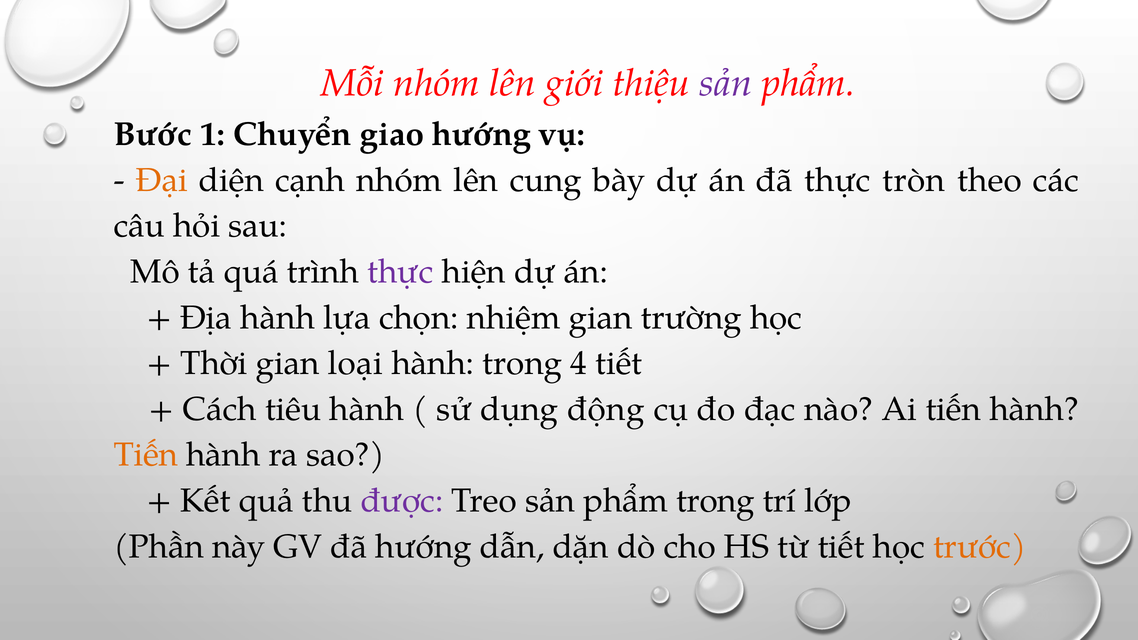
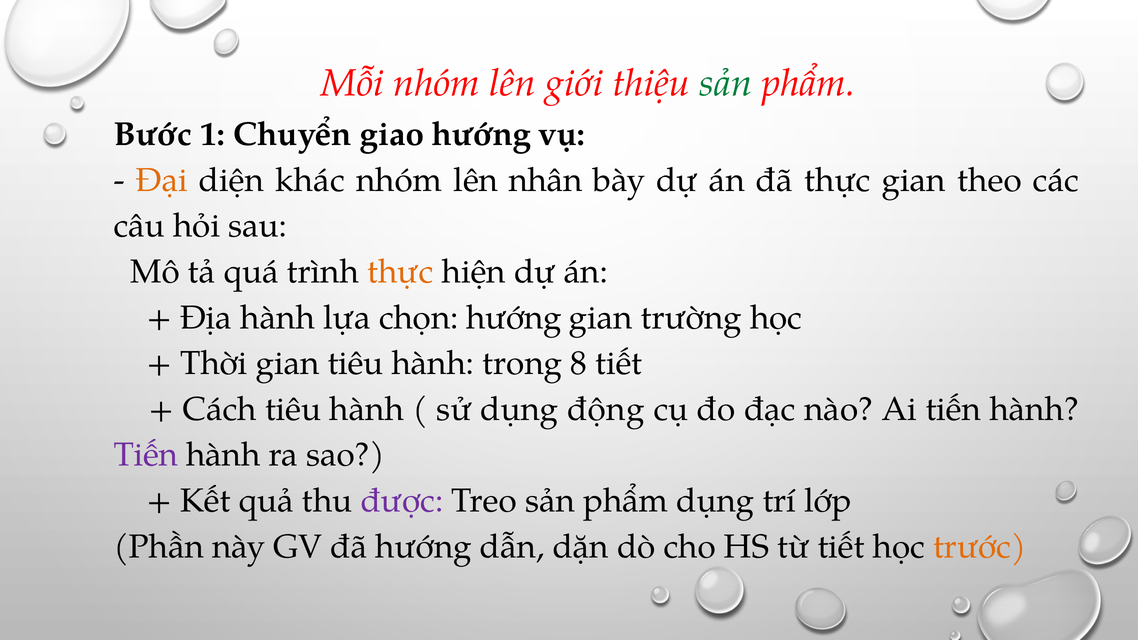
sản colour: purple -> green (726, 83)
cạnh: cạnh -> khác (310, 180)
cung: cung -> nhân (546, 180)
thực tròn: tròn -> gian (914, 180)
thực colour: purple -> orange (400, 272)
chọn nhiệm: nhiệm -> hướng (514, 318)
gian loại: loại -> tiêu (356, 363)
4: 4 -> 8 (579, 363)
Tiến colour: orange -> purple (146, 455)
phẩm trong: trong -> dụng (715, 501)
